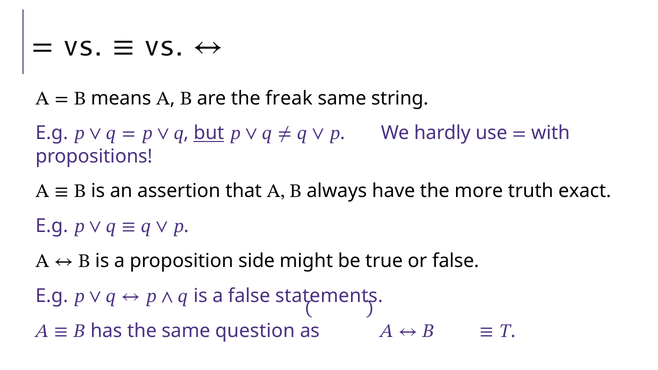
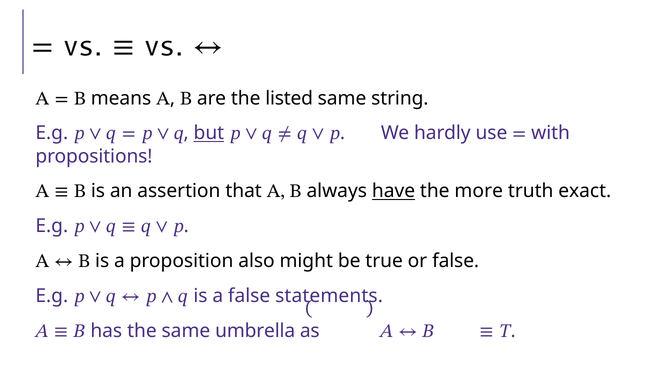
freak: freak -> listed (289, 98)
have underline: none -> present (394, 191)
side: side -> also (257, 261)
question: question -> umbrella (255, 331)
